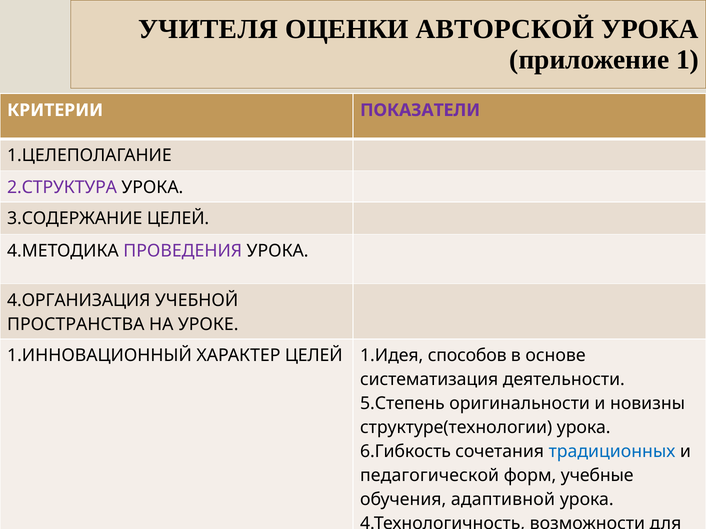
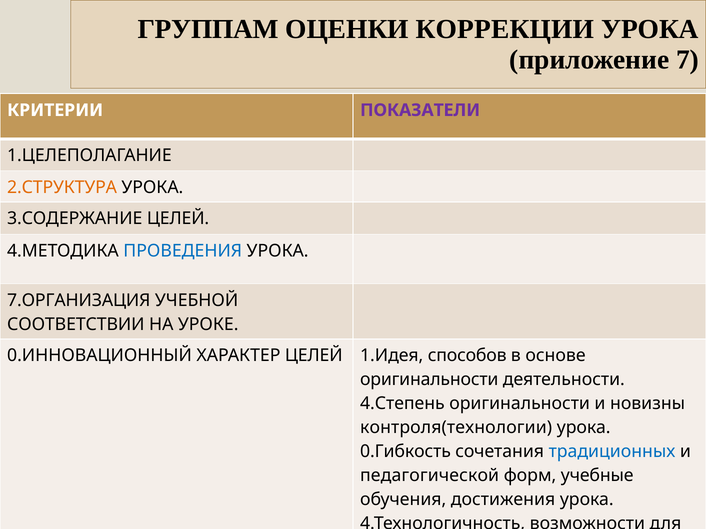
УЧИТЕЛЯ: УЧИТЕЛЯ -> ГРУППАМ (208, 29)
АВТОРСКОЙ: АВТОРСКОЙ -> КОРРЕКЦИИ (505, 29)
1: 1 -> 7 (687, 60)
2.СТРУКТУРА colour: purple -> orange (62, 187)
ПРОВЕДЕНИЯ colour: purple -> blue (183, 251)
4.ОРГАНИЗАЦИЯ: 4.ОРГАНИЗАЦИЯ -> 7.ОРГАНИЗАЦИЯ (79, 301)
ПРОСТРАНСТВА: ПРОСТРАНСТВА -> СООТВЕТСТВИИ (76, 325)
1.ИННОВАЦИОННЫЙ: 1.ИННОВАЦИОННЫЙ -> 0.ИННОВАЦИОННЫЙ (99, 356)
систематизация: систематизация -> оригинальности (429, 380)
5.Степень: 5.Степень -> 4.Степень (402, 404)
структуре(технологии: структуре(технологии -> контроля(технологии (456, 428)
6.Гибкость: 6.Гибкость -> 0.Гибкость (405, 452)
адаптивной: адаптивной -> достижения (503, 500)
